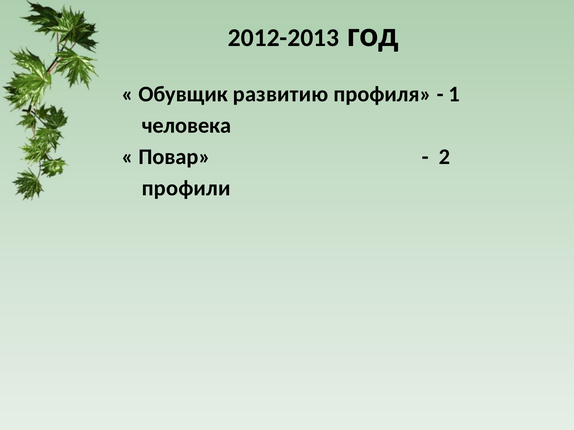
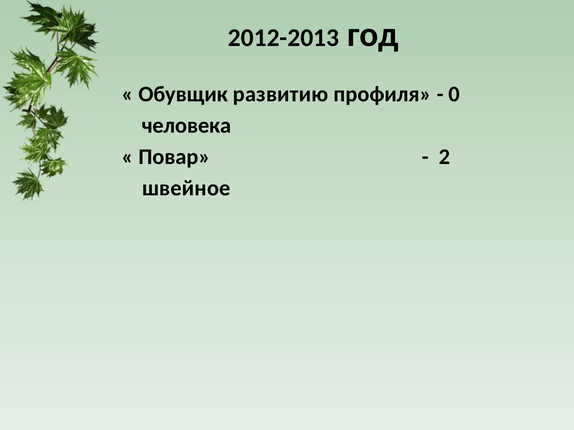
1: 1 -> 0 (454, 94)
профили: профили -> швейное (186, 188)
